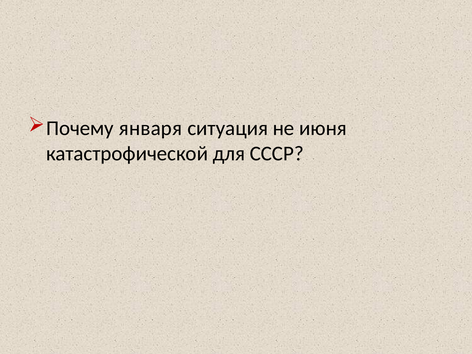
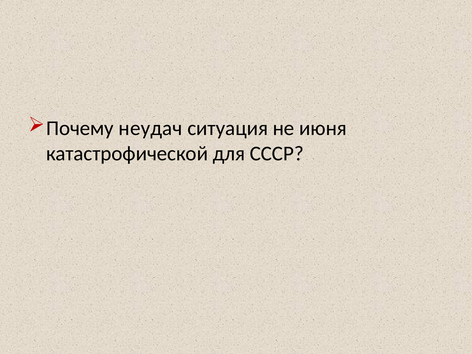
января: января -> неудач (151, 128)
